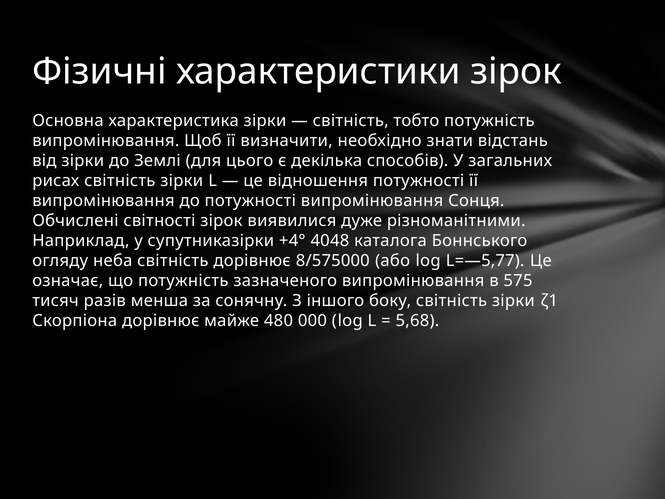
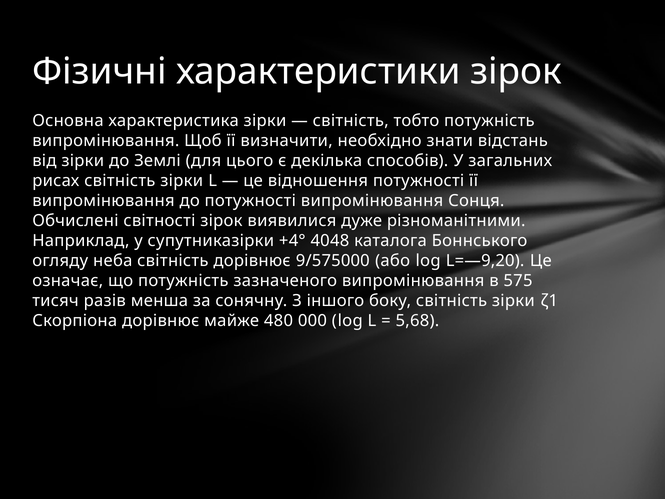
8/575000: 8/575000 -> 9/575000 (333, 261)
L=—5,77: L=—5,77 -> L=—9,20 (485, 261)
